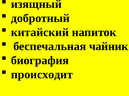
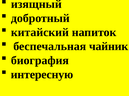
происходит: происходит -> интересную (42, 75)
